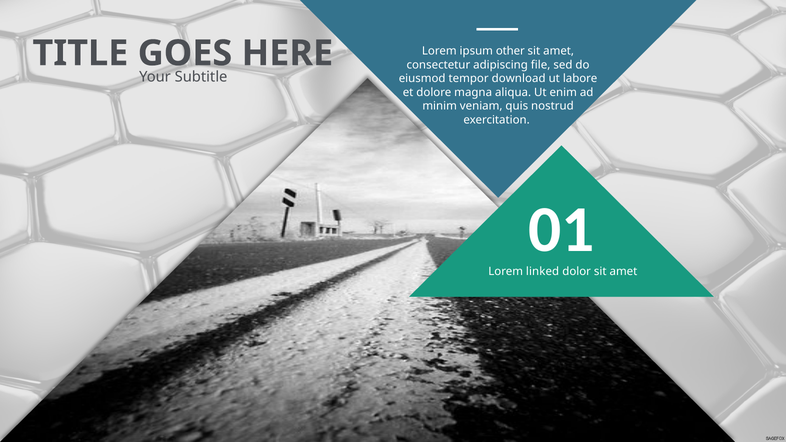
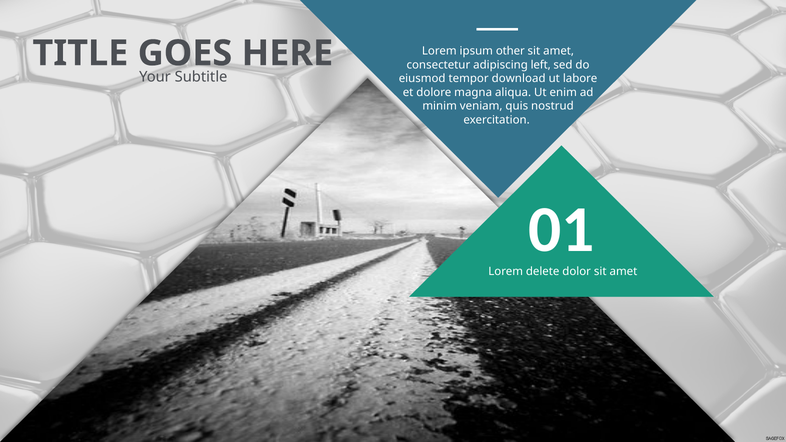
file: file -> left (541, 65)
linked: linked -> delete (543, 272)
